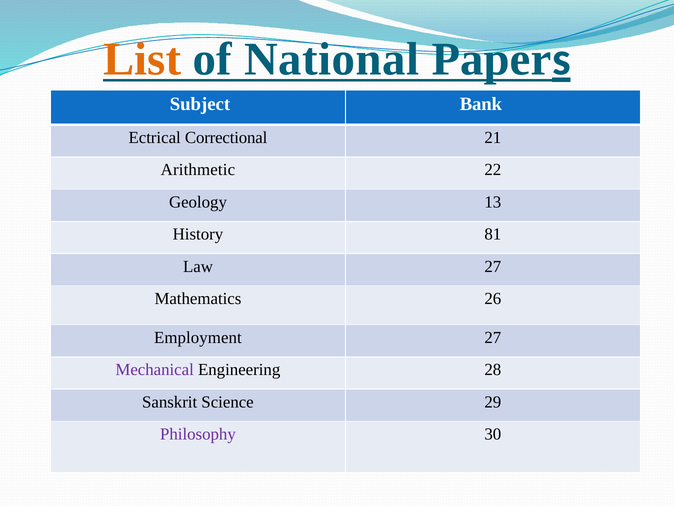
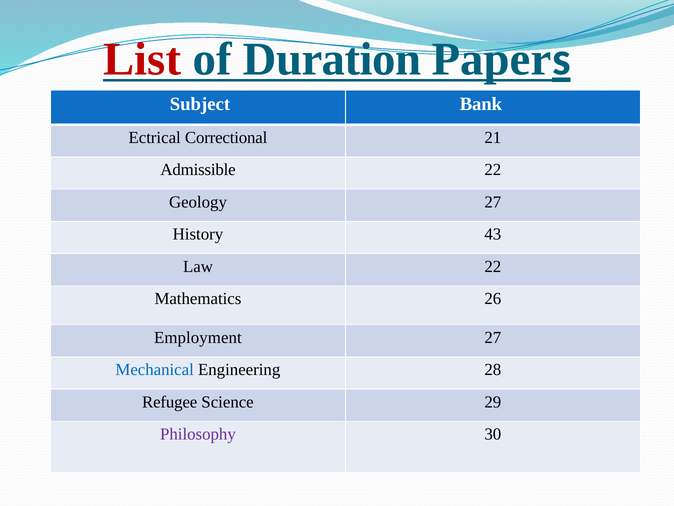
List colour: orange -> red (142, 59)
National: National -> Duration (332, 59)
Arithmetic: Arithmetic -> Admissible (198, 170)
Geology 13: 13 -> 27 (493, 202)
81: 81 -> 43 (493, 234)
Law 27: 27 -> 22 (493, 266)
Mechanical colour: purple -> blue (155, 369)
Sanskrit: Sanskrit -> Refugee (170, 402)
